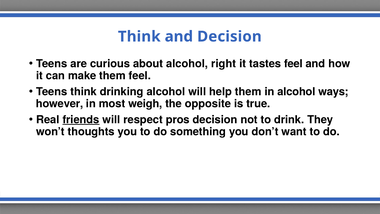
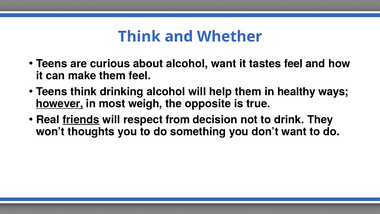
and Decision: Decision -> Whether (230, 36)
alcohol right: right -> want (224, 64)
in alcohol: alcohol -> healthy (296, 92)
however underline: none -> present (60, 104)
pros: pros -> from (178, 120)
